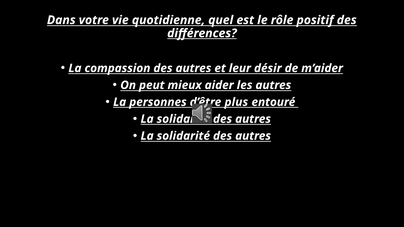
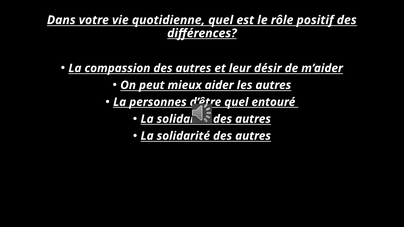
plus: plus -> quel (236, 102)
